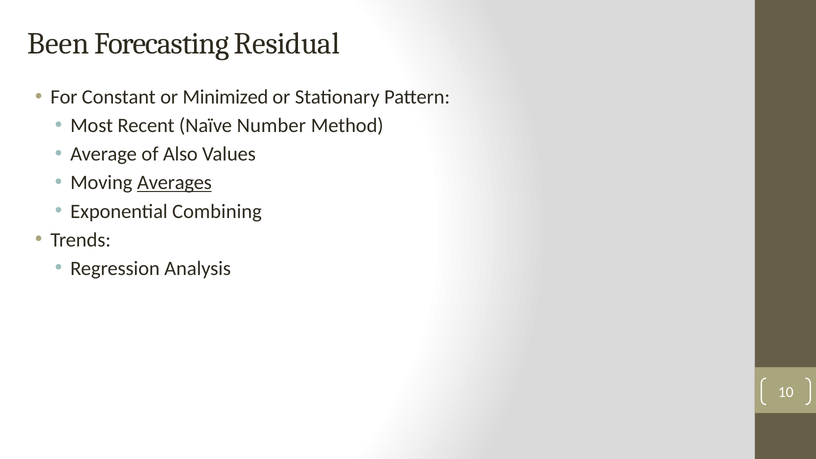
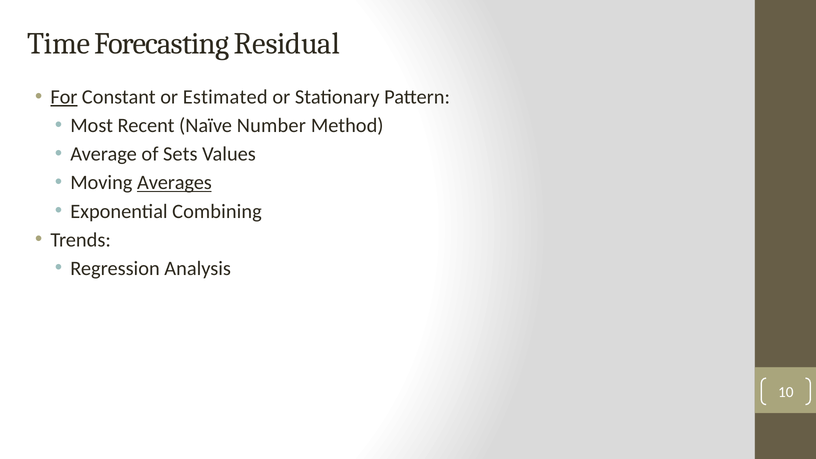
Been: Been -> Time (59, 44)
For underline: none -> present (64, 97)
Minimized: Minimized -> Estimated (225, 97)
Also: Also -> Sets (180, 154)
